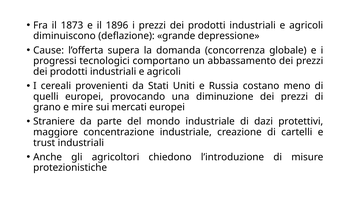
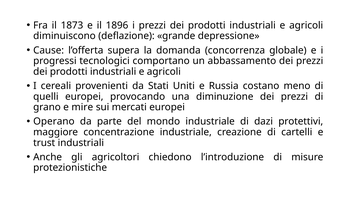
Straniere: Straniere -> Operano (54, 121)
